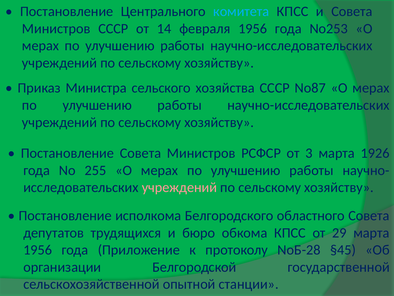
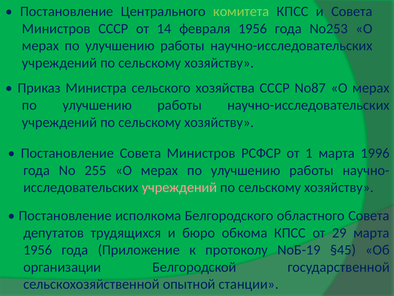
комитета colour: light blue -> light green (241, 12)
3: 3 -> 1 (309, 153)
1926: 1926 -> 1996 (375, 153)
NoБ-28: NoБ-28 -> NoБ-19 (299, 250)
